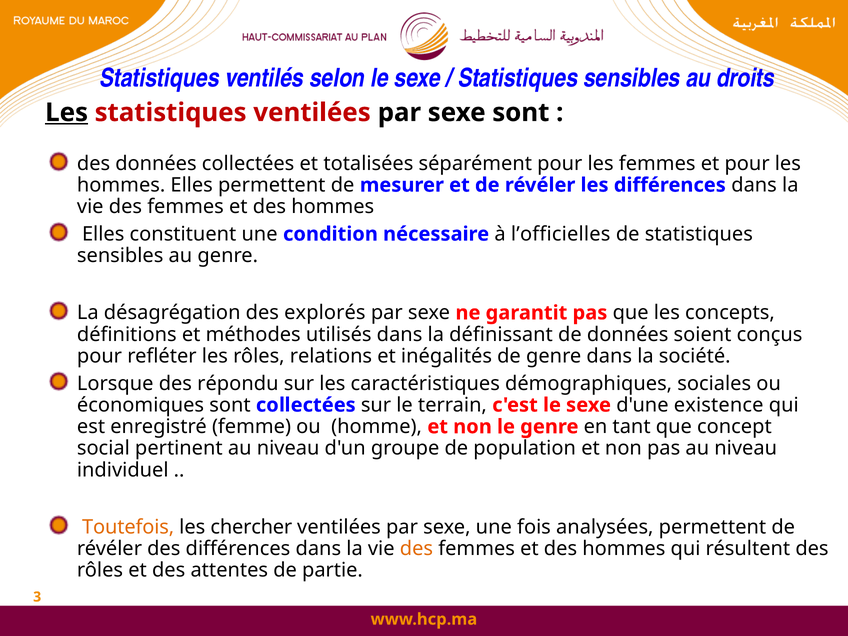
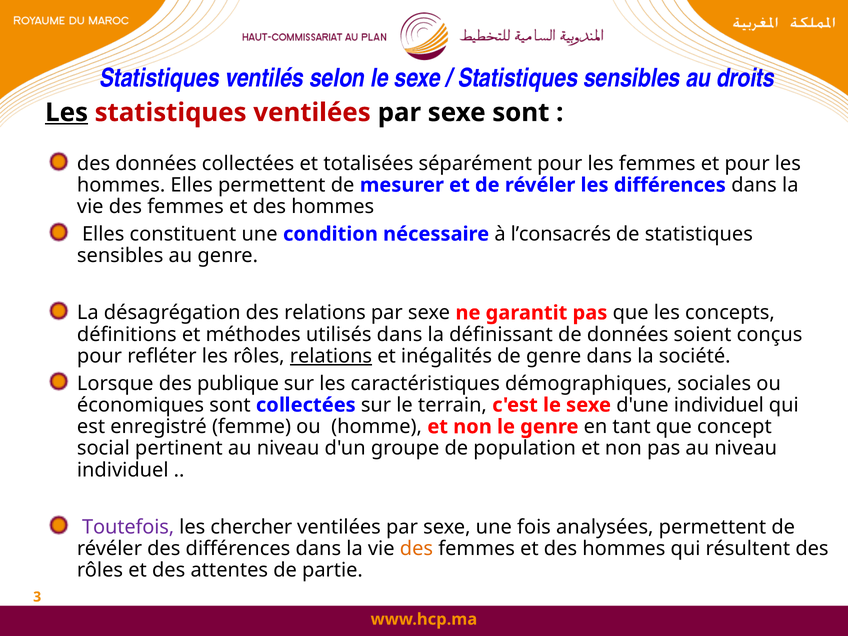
l’officielles: l’officielles -> l’consacrés (561, 234)
des explorés: explorés -> relations (325, 313)
relations underline: none -> present (331, 356)
répondu: répondu -> publique (238, 383)
d'une existence: existence -> individuel (719, 405)
Toutefois colour: orange -> purple (128, 527)
